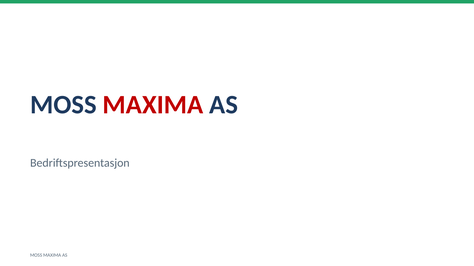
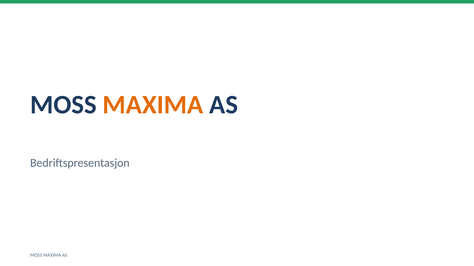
MAXIMA colour: red -> orange (153, 105)
